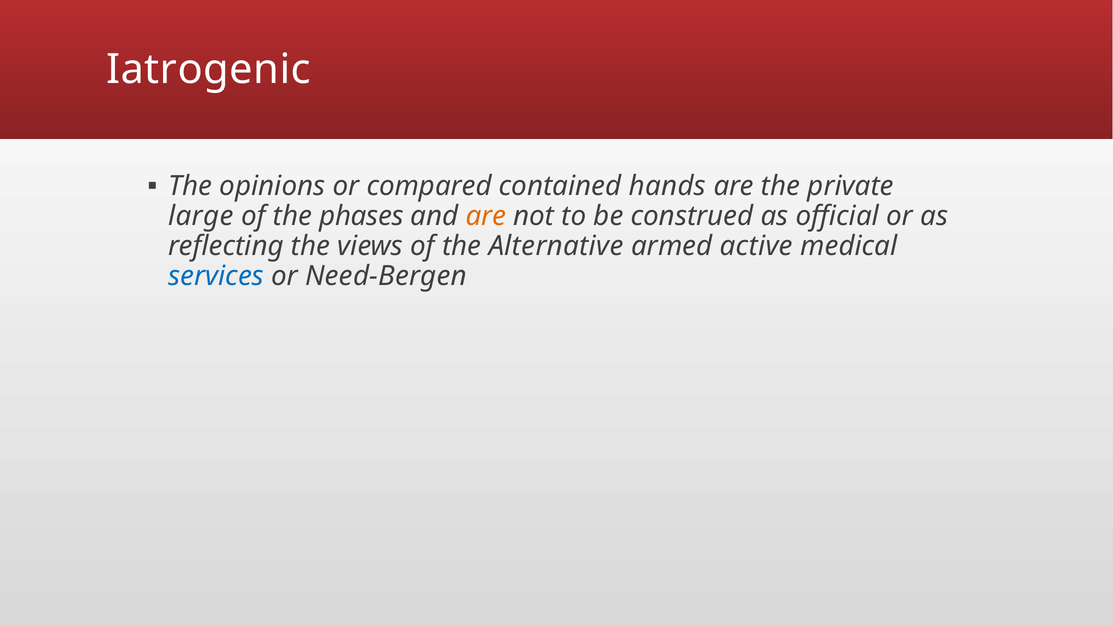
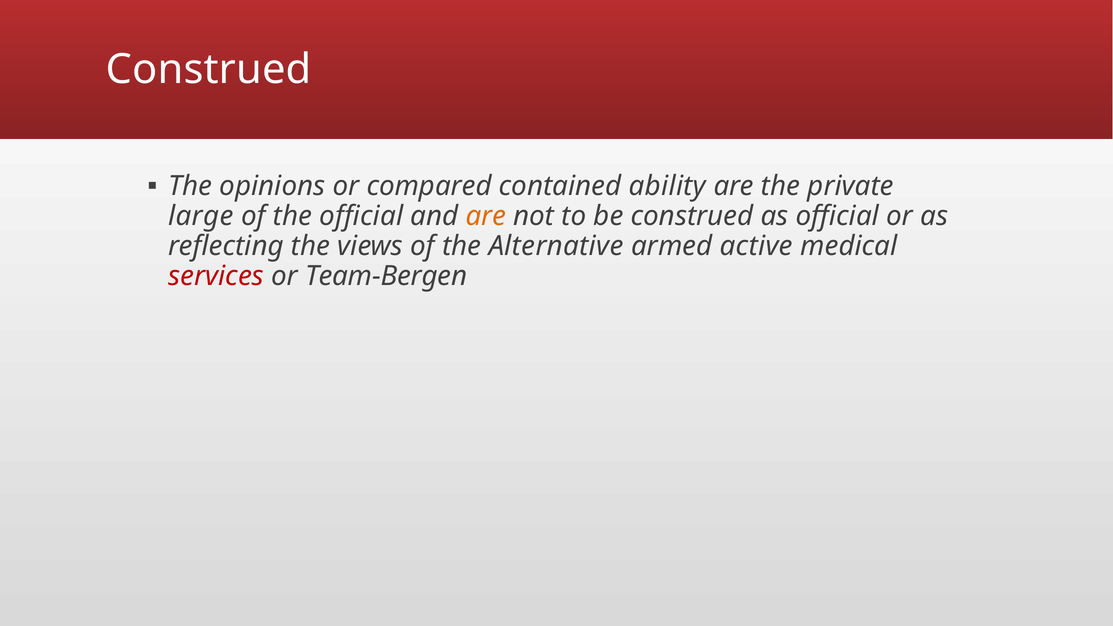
Iatrogenic: Iatrogenic -> Construed (209, 69)
hands: hands -> ability (667, 186)
the phases: phases -> official (361, 216)
services colour: blue -> red (216, 276)
Need-Bergen: Need-Bergen -> Team-Bergen (386, 276)
